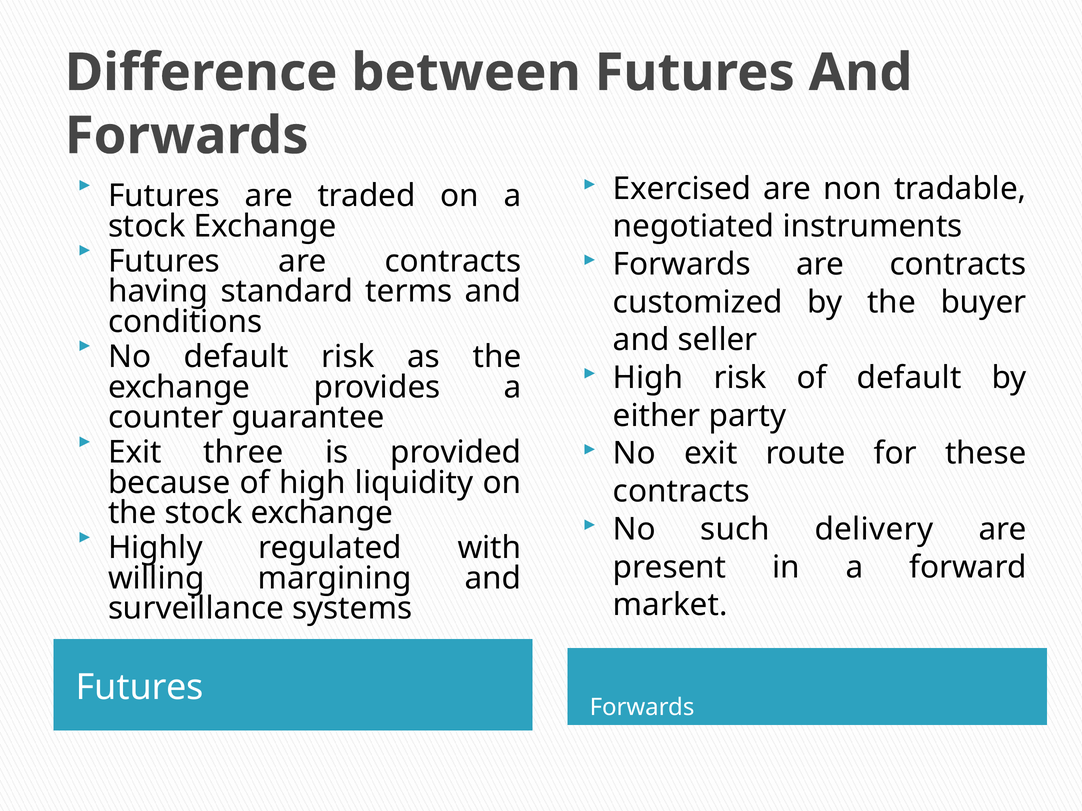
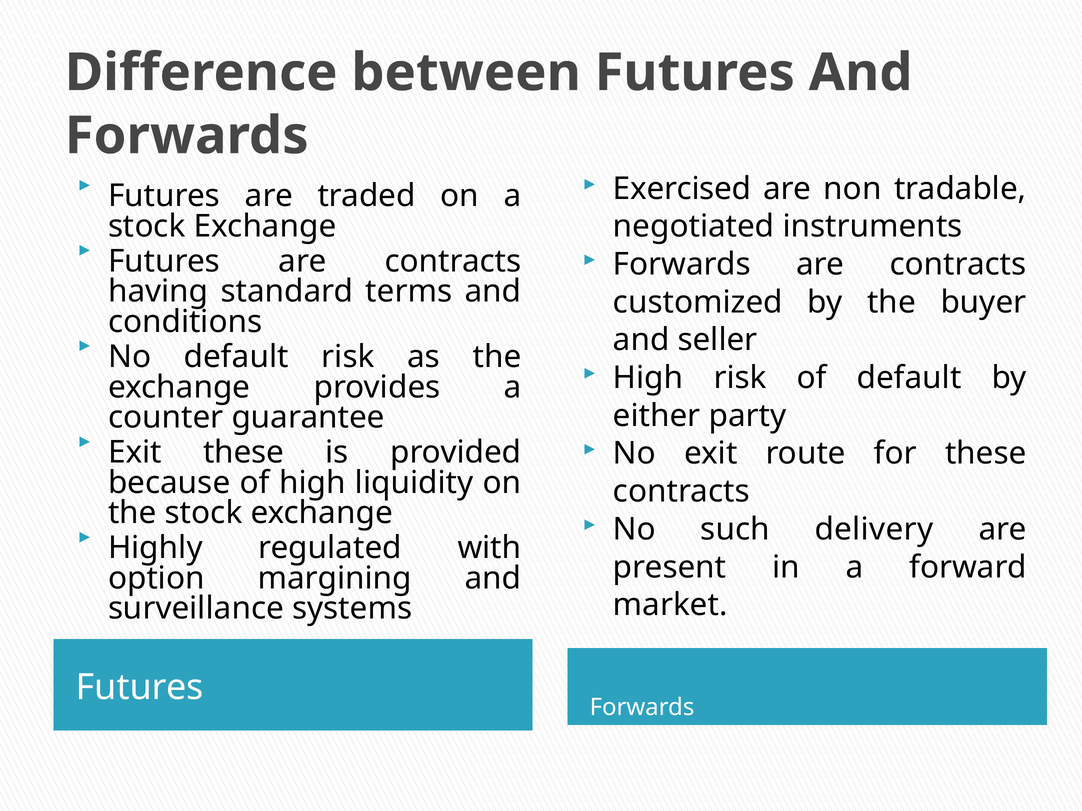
Exit three: three -> these (244, 453)
willing: willing -> option (156, 579)
